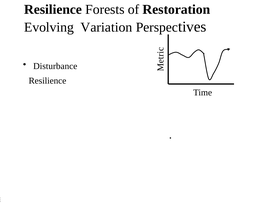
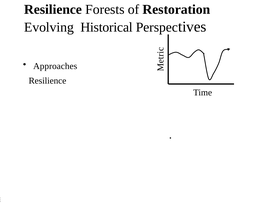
Variation: Variation -> Historical (107, 27)
Disturbance: Disturbance -> Approaches (55, 66)
